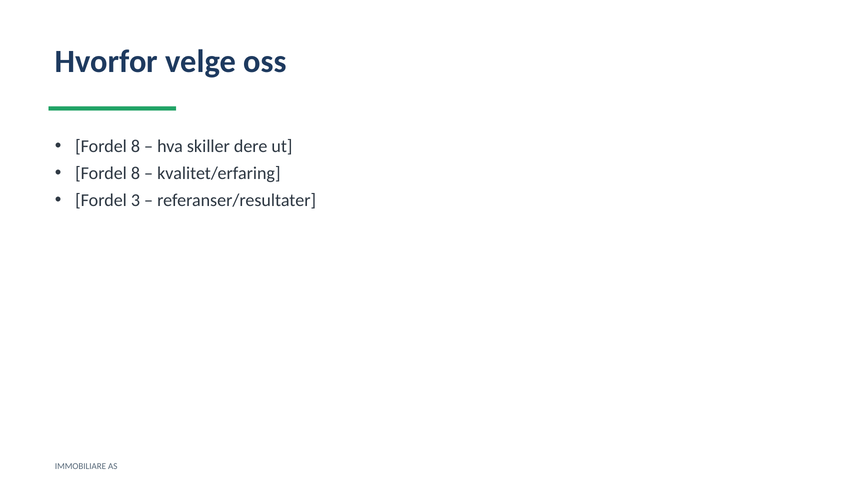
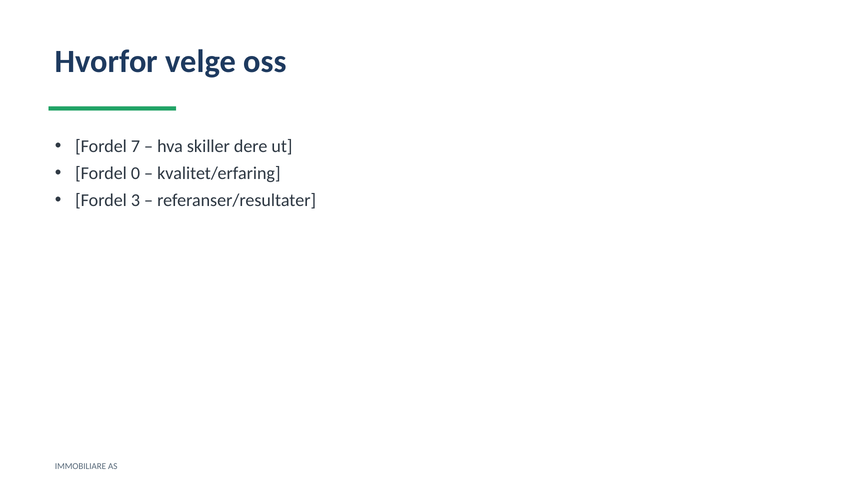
8: 8 -> 7 (135, 146)
8: 8 -> 0 (135, 173)
